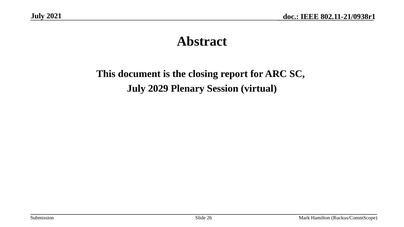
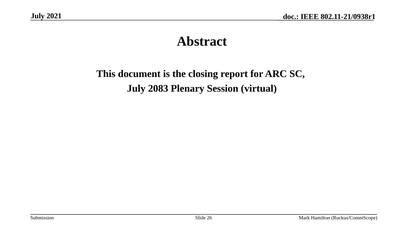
2029: 2029 -> 2083 (158, 89)
